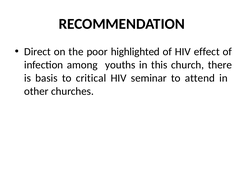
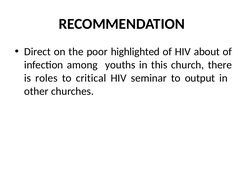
effect: effect -> about (207, 52)
basis: basis -> roles (46, 78)
attend: attend -> output (200, 78)
